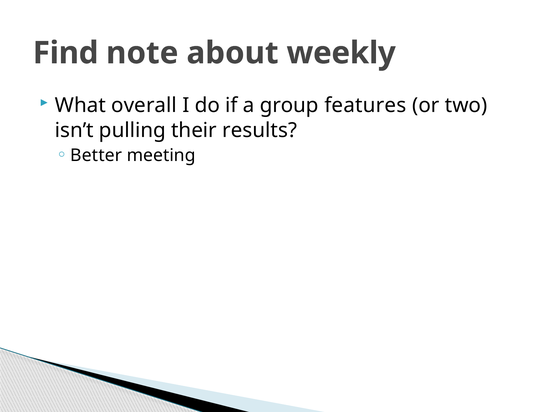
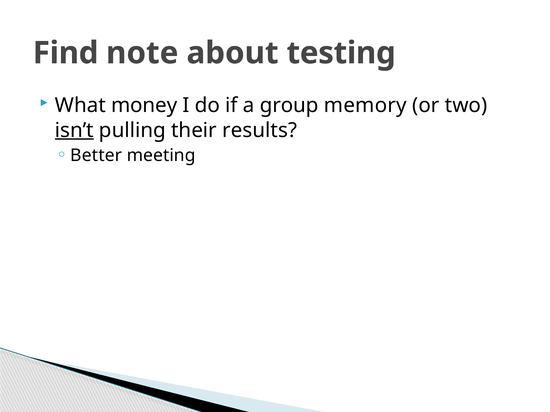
weekly: weekly -> testing (341, 53)
overall: overall -> money (144, 106)
features: features -> memory (365, 106)
isn’t underline: none -> present (74, 130)
